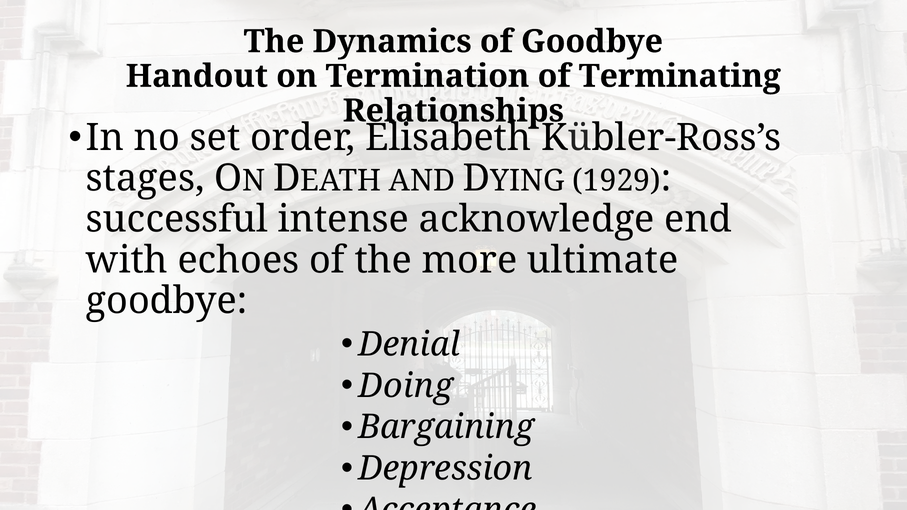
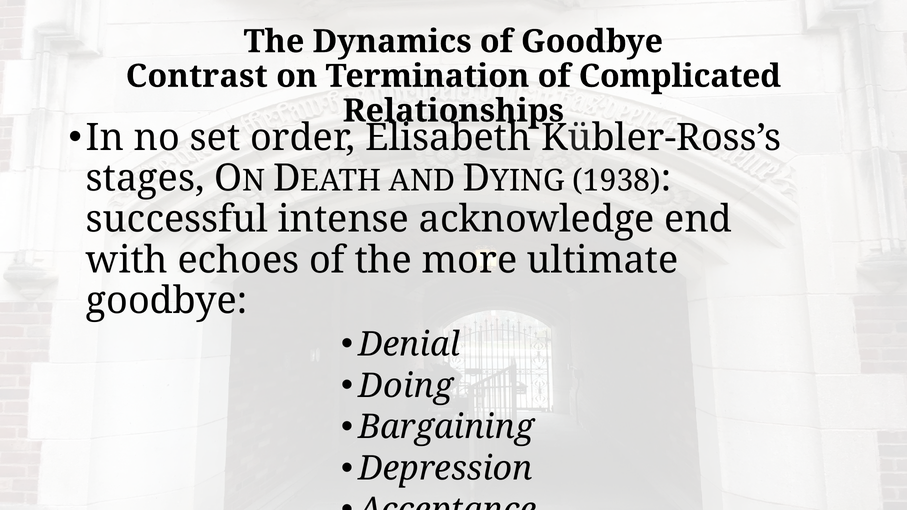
Handout: Handout -> Contrast (197, 76)
Terminating: Terminating -> Complicated (680, 76)
1929: 1929 -> 1938 (617, 181)
